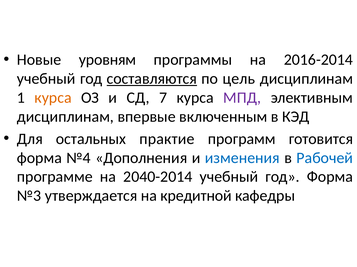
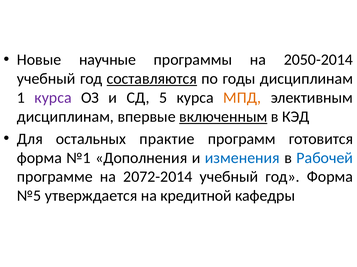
уровням: уровням -> научные (108, 60)
2016-2014: 2016-2014 -> 2050-2014 (318, 60)
цель: цель -> годы (239, 79)
курса colour: orange -> purple (53, 98)
7: 7 -> 5 (163, 98)
МПД colour: purple -> orange (242, 98)
включенным underline: none -> present (223, 117)
№4: №4 -> №1 (79, 158)
2040-2014: 2040-2014 -> 2072-2014 (158, 177)
№3: №3 -> №5 (29, 196)
